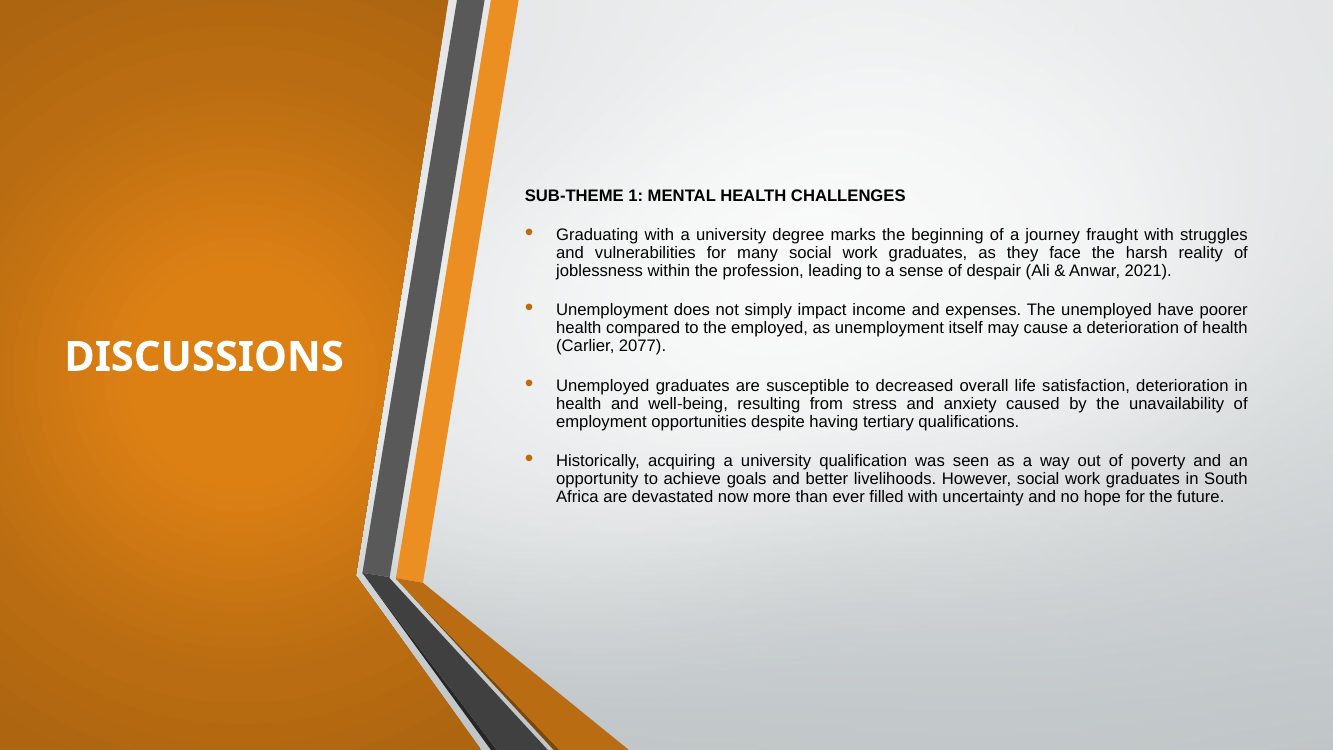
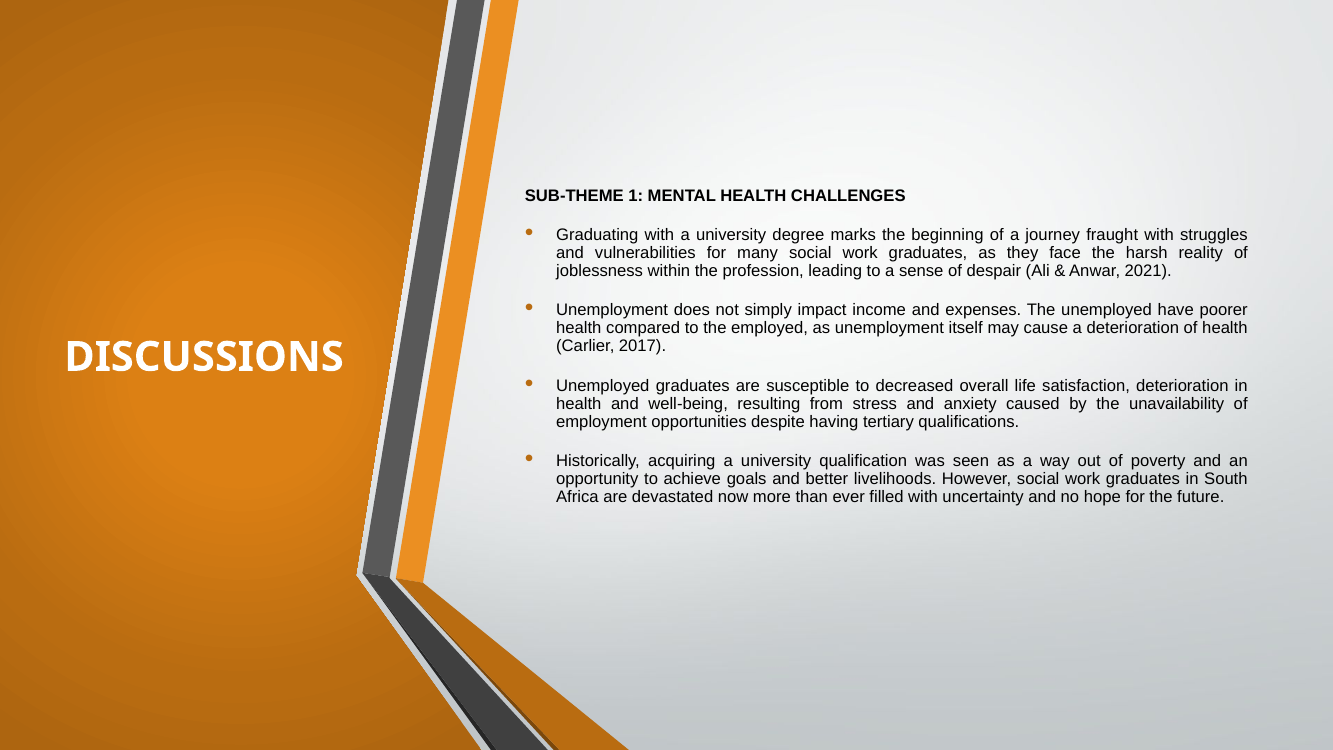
2077: 2077 -> 2017 (643, 346)
